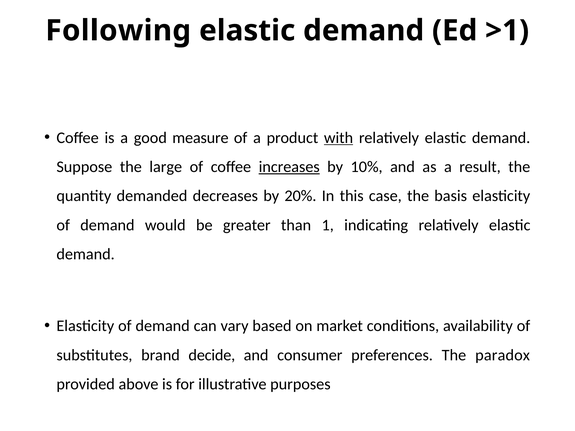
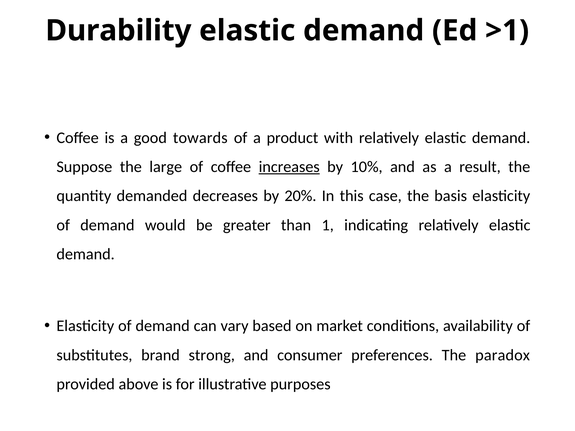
Following: Following -> Durability (118, 31)
measure: measure -> towards (200, 138)
with underline: present -> none (339, 138)
decide: decide -> strong (212, 355)
